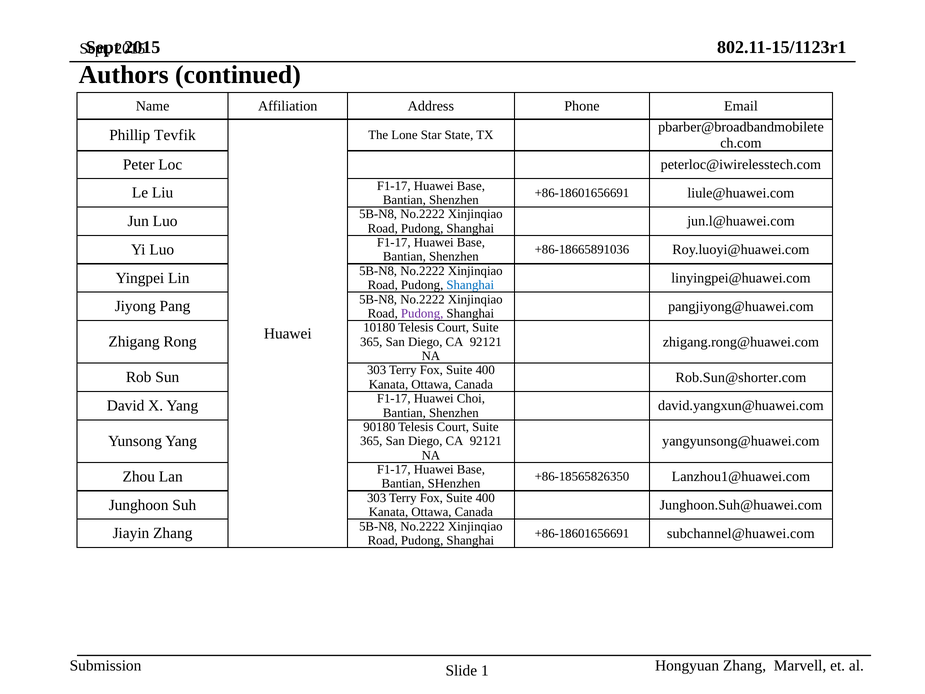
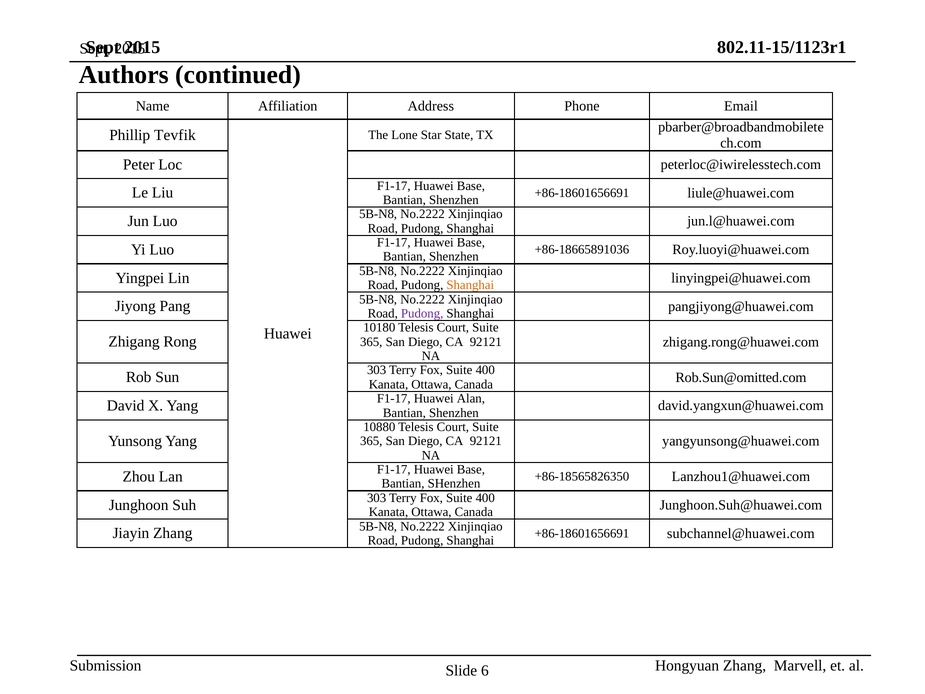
Shanghai colour: blue -> orange (470, 285)
Rob.Sun@shorter.com: Rob.Sun@shorter.com -> Rob.Sun@omitted.com (741, 377)
Choi: Choi -> Alan (471, 398)
90180: 90180 -> 10880 (379, 427)
1: 1 -> 6 (485, 670)
